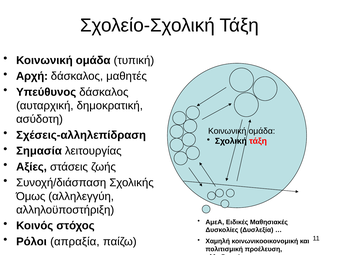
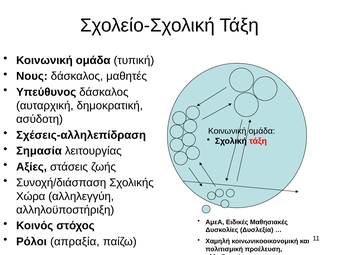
Αρχή: Αρχή -> Νους (32, 76)
Όμως: Όμως -> Χώρα (31, 196)
